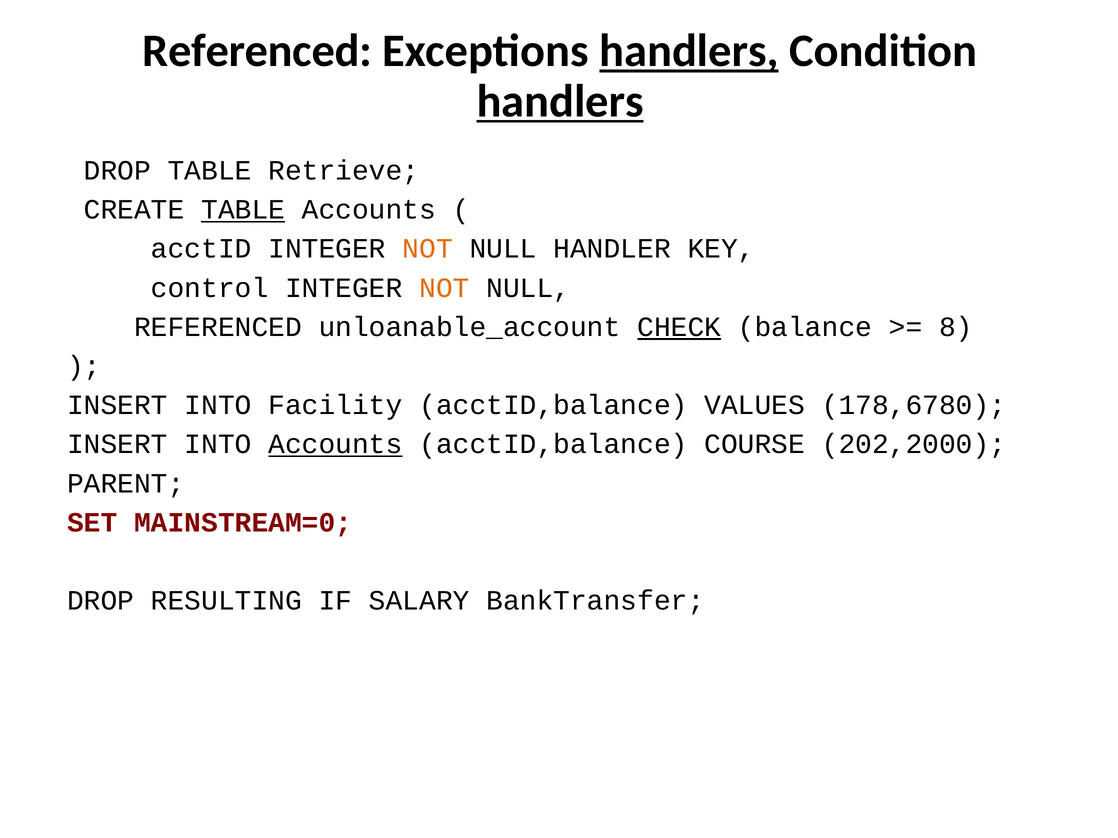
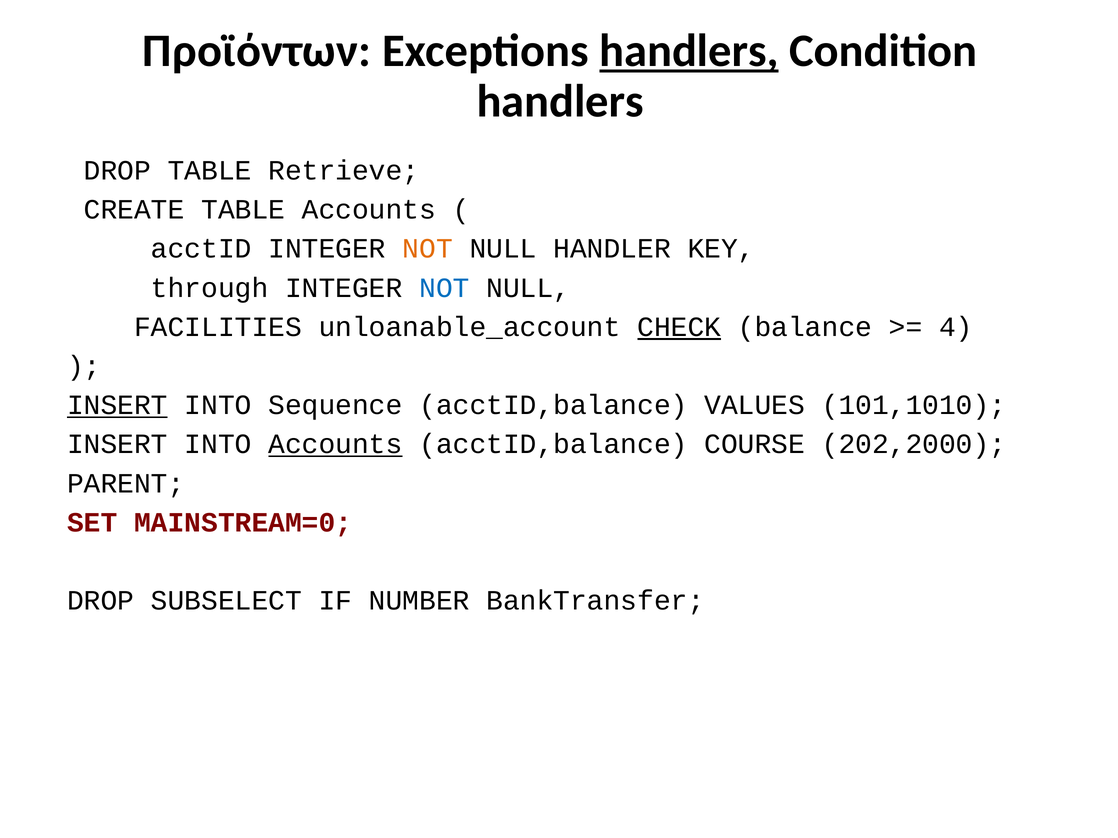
Referenced: Referenced -> Προϊόντων (257, 51)
handlers underline: present -> none (560, 101)
TABLE underline: present -> none (243, 210)
control: control -> through (210, 288)
NOT colour: orange -> blue (444, 288)
REFERENCED: REFERENCED -> FACILITIES (218, 327)
8: 8 -> 4 (956, 327)
INSERT underline: none -> present (117, 405)
Facility: Facility -> Sequence (335, 405)
178,6780: 178,6780 -> 101,1010 (914, 405)
RESULTING: RESULTING -> SUBSELECT (226, 601)
SALARY: SALARY -> NUMBER (419, 601)
